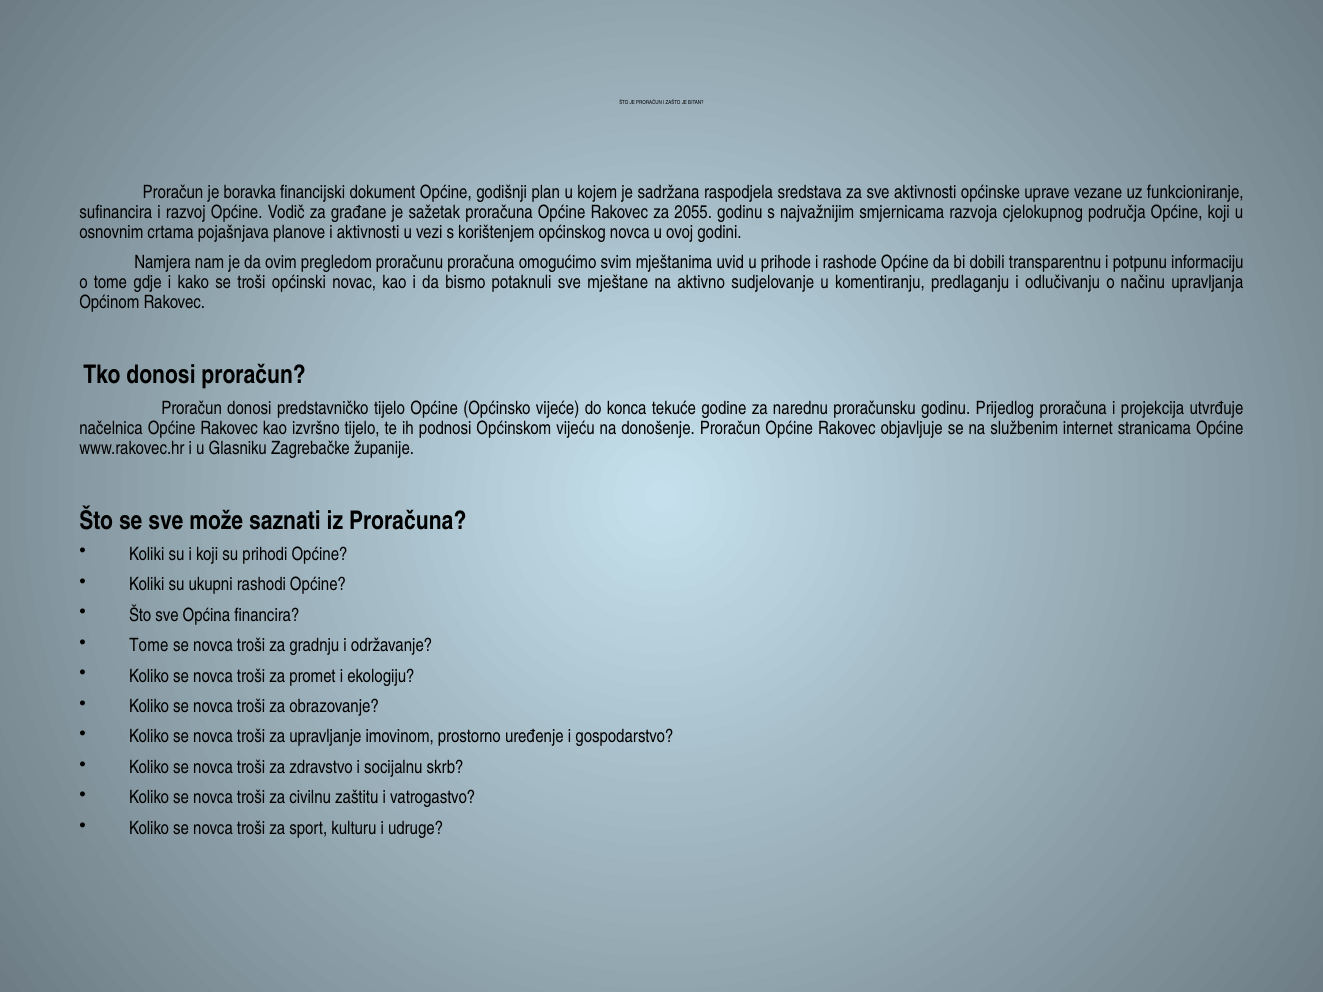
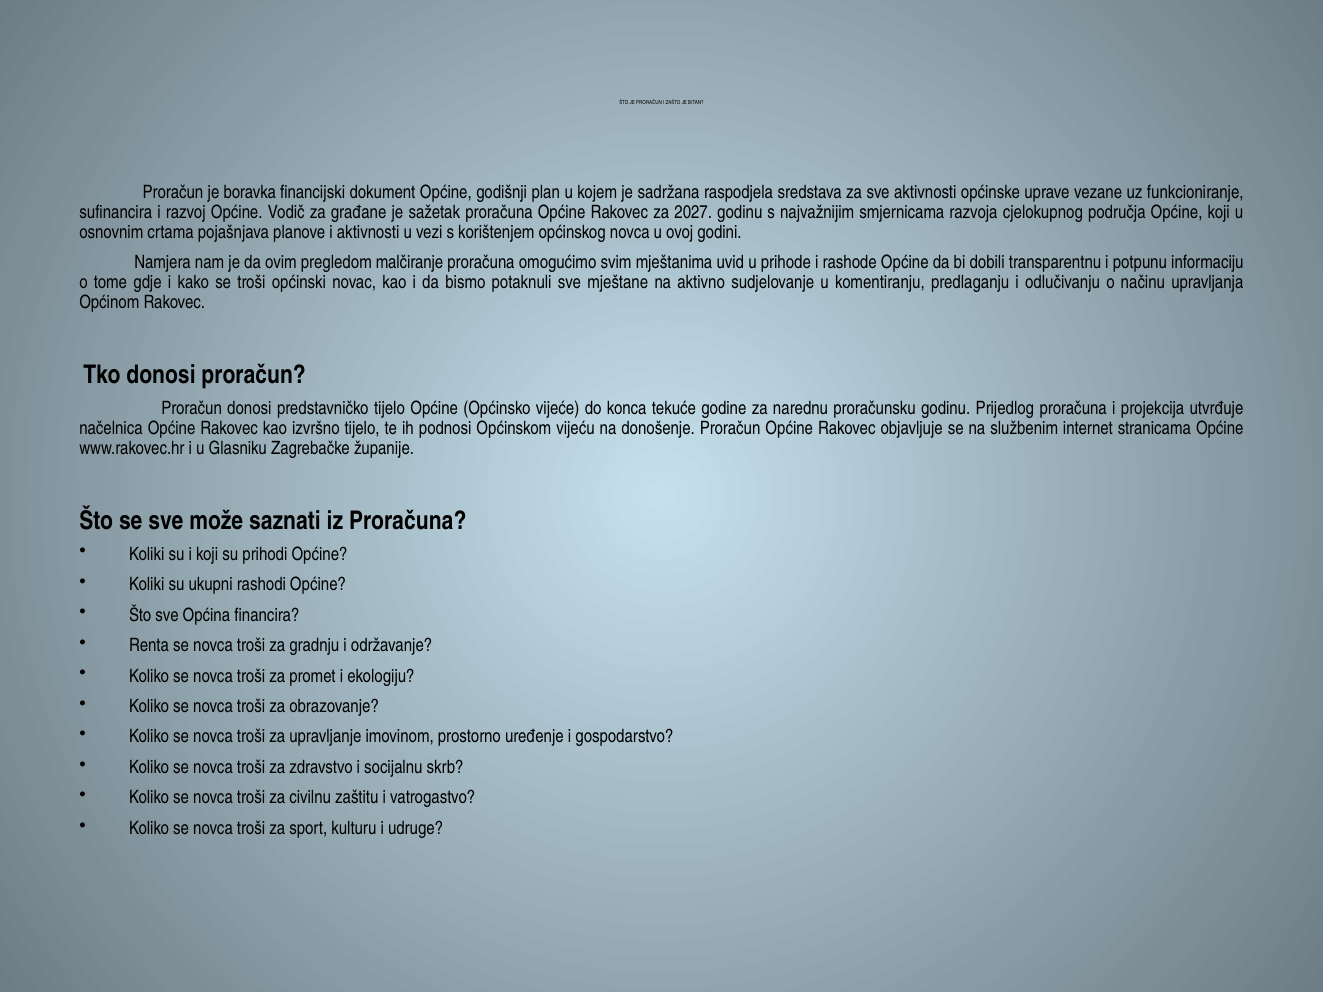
2055: 2055 -> 2027 (693, 213)
proračunu: proračunu -> malčiranje (410, 263)
Tome: Tome -> Renta (149, 646)
